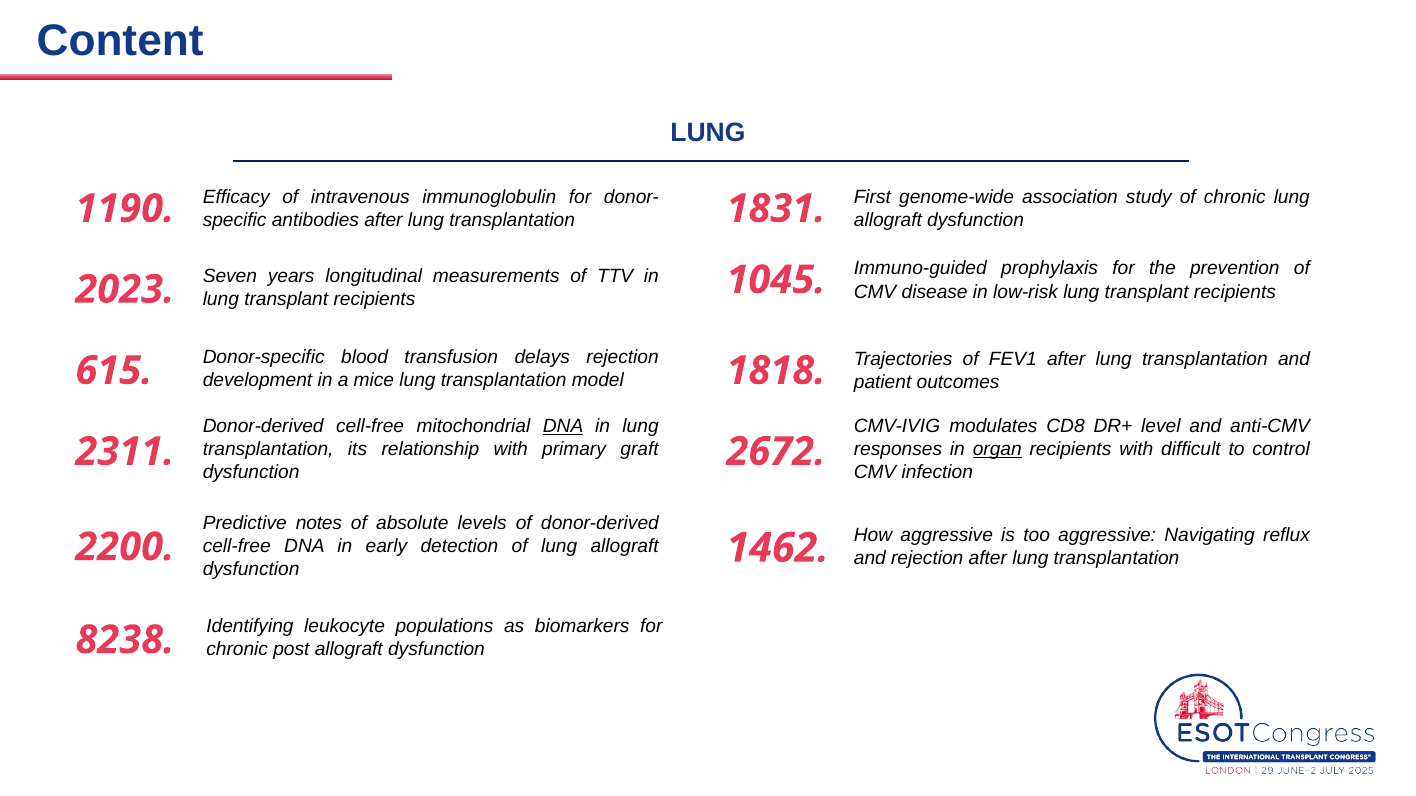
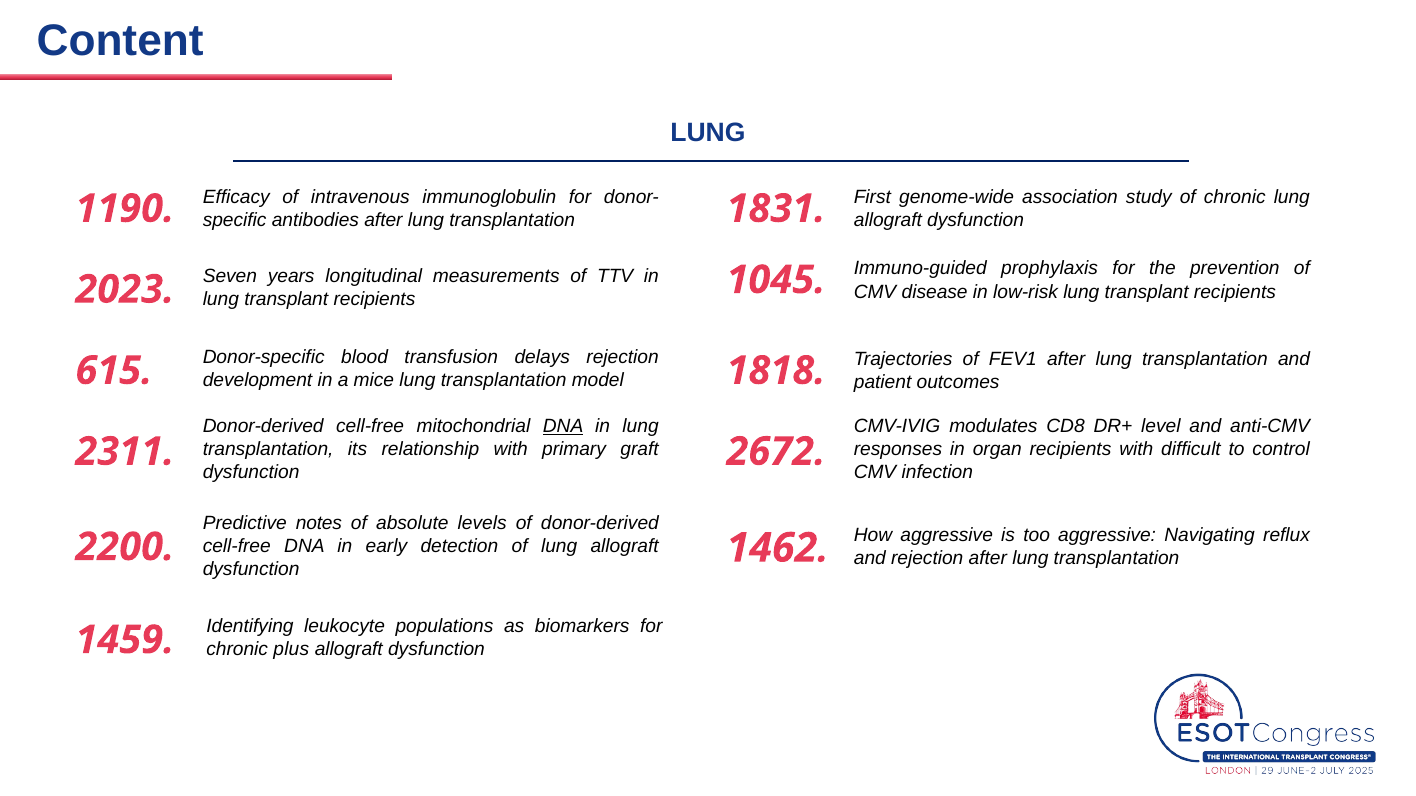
organ underline: present -> none (997, 450)
8238: 8238 -> 1459 (125, 640)
post: post -> plus (291, 650)
